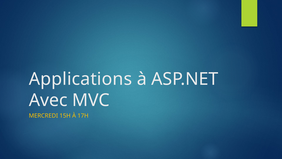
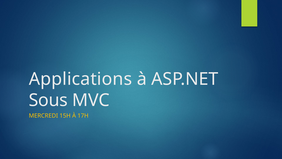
Avec: Avec -> Sous (48, 100)
